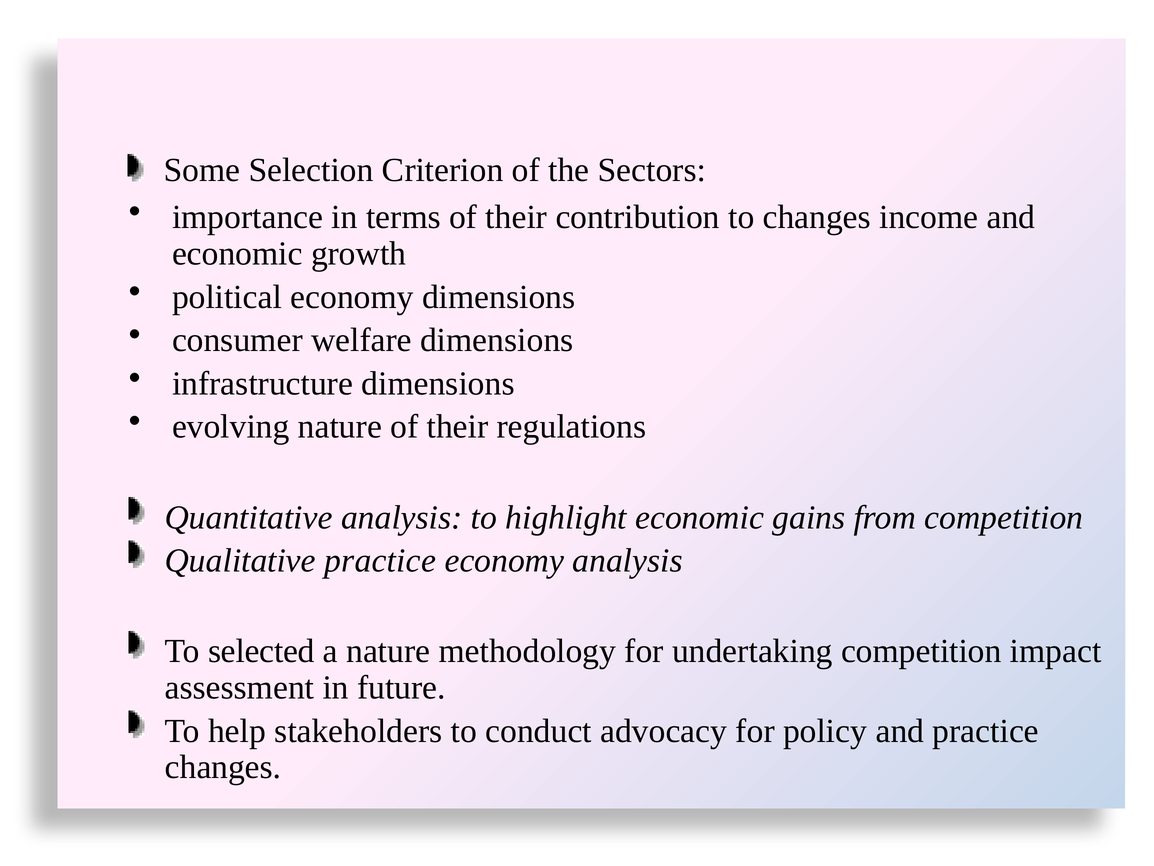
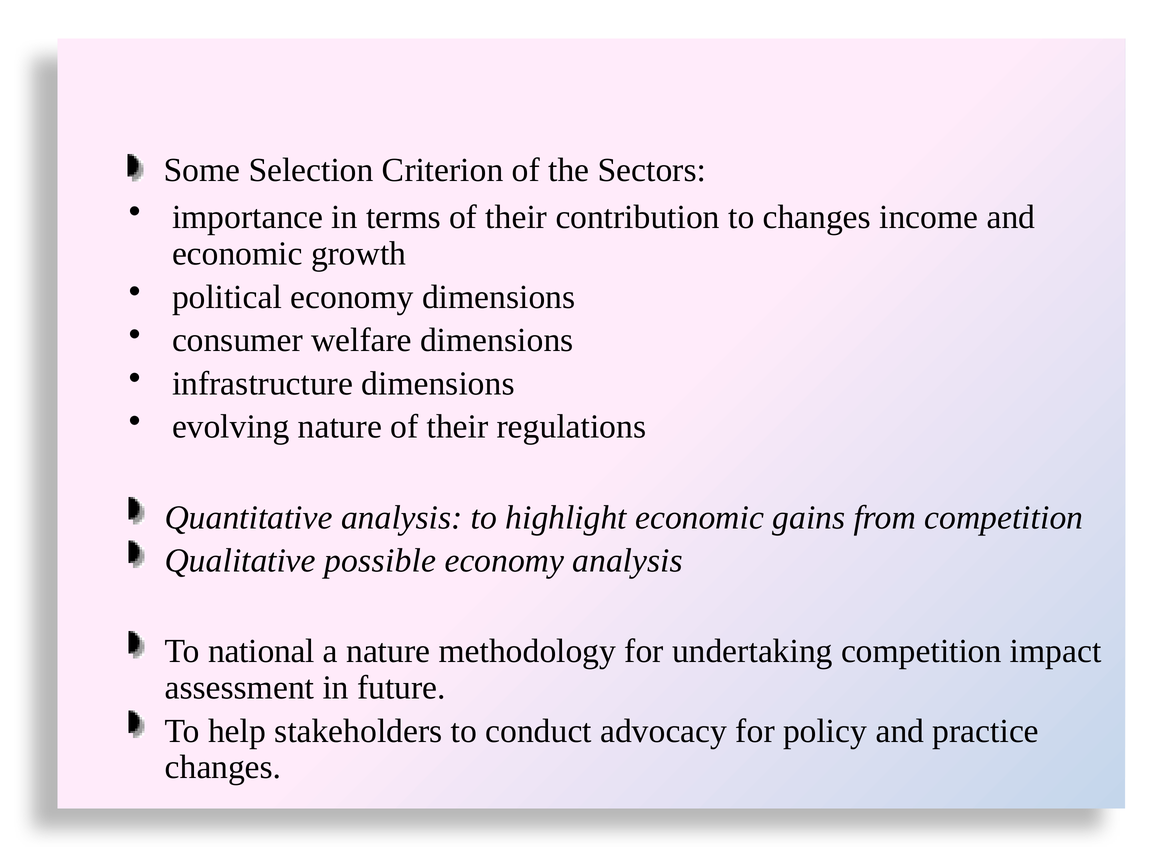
Qualitative practice: practice -> possible (380, 560)
selected: selected -> national (261, 651)
